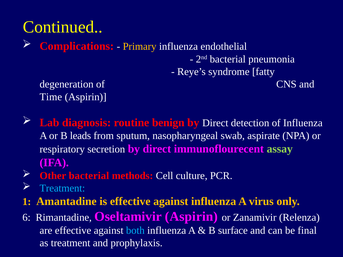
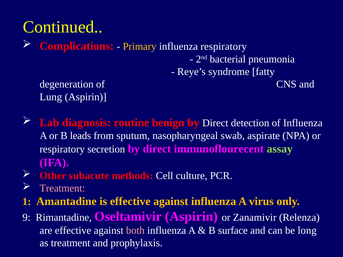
influenza endothelial: endothelial -> respiratory (224, 46)
Time: Time -> Lung (51, 97)
Other bacterial: bacterial -> subacute (89, 176)
Treatment colour: light blue -> pink (62, 188)
6: 6 -> 9 (26, 218)
both colour: light blue -> pink (135, 231)
final: final -> long (307, 231)
